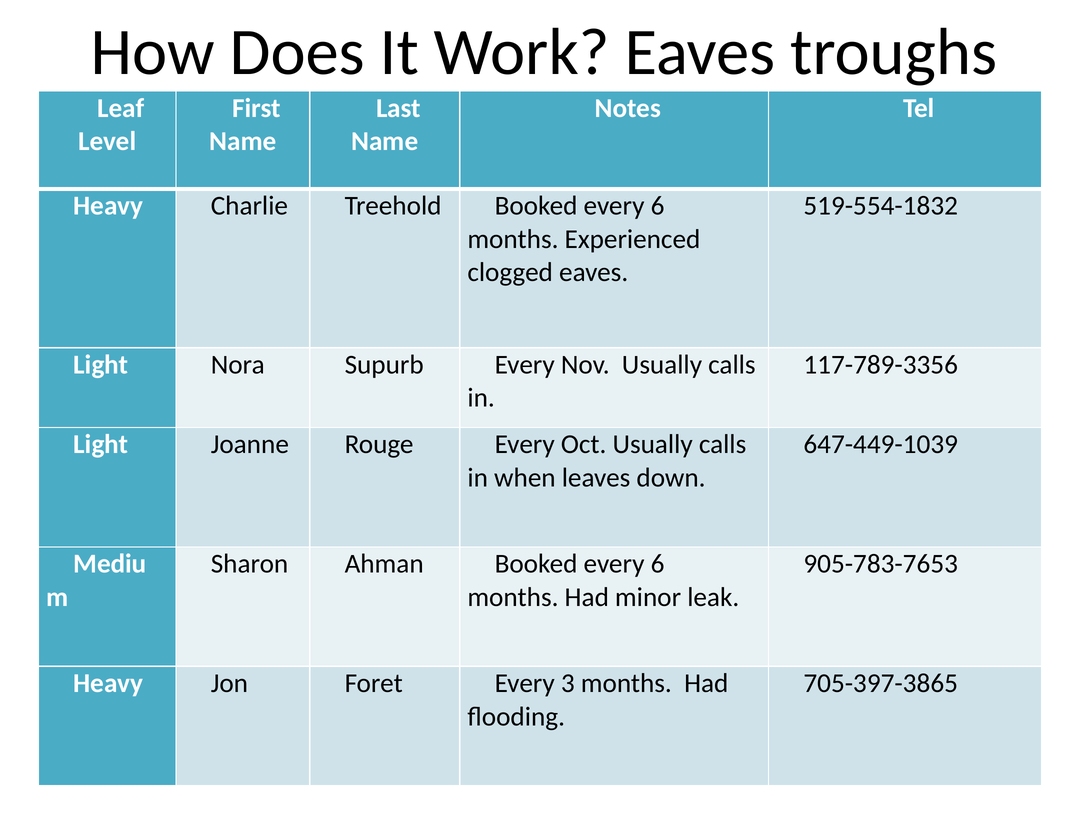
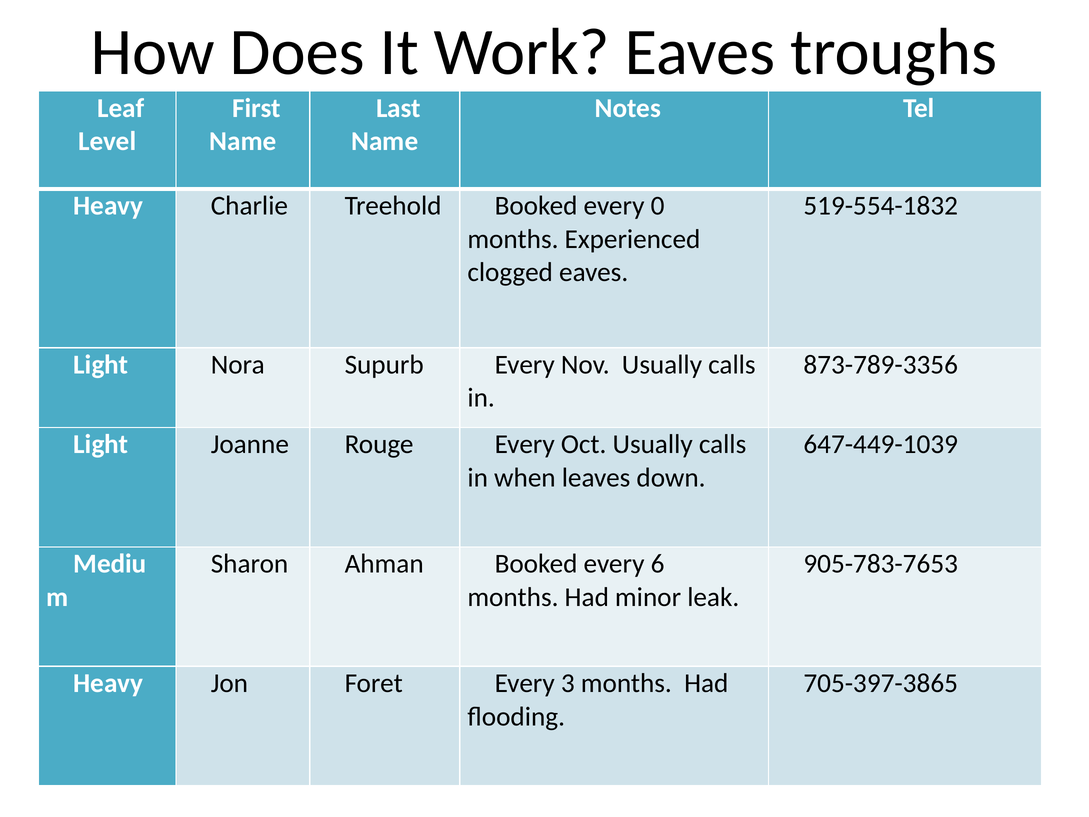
Treehold Booked every 6: 6 -> 0 (658, 206)
117-789-3356: 117-789-3356 -> 873-789-3356 (881, 365)
